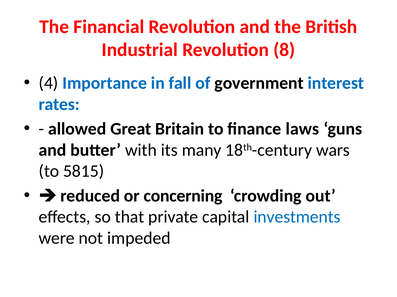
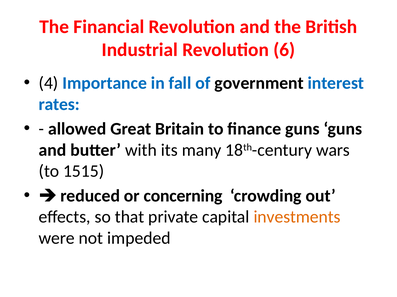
8: 8 -> 6 (284, 50)
finance laws: laws -> guns (302, 129)
5815: 5815 -> 1515 (84, 172)
investments colour: blue -> orange (297, 217)
